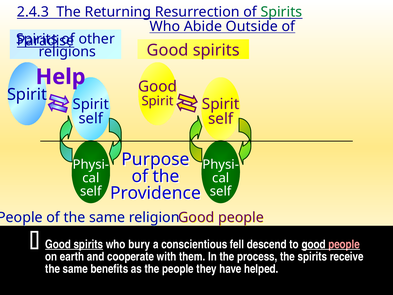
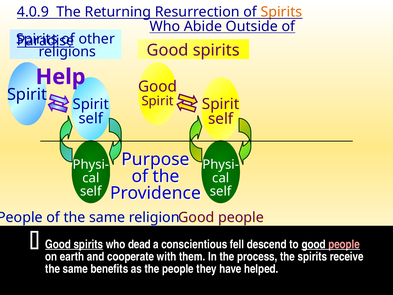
2.4.3: 2.4.3 -> 4.0.9 (33, 12)
Spirits colour: green -> orange (281, 12)
bury: bury -> dead (139, 244)
